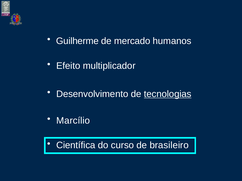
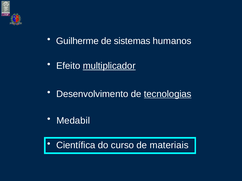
mercado: mercado -> sistemas (132, 41)
multiplicador underline: none -> present (109, 66)
Marcílio: Marcílio -> Medabil (73, 121)
brasileiro: brasileiro -> materiais (169, 146)
